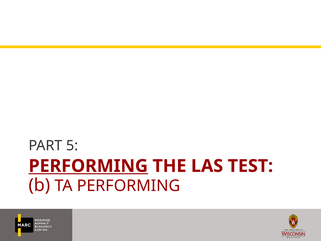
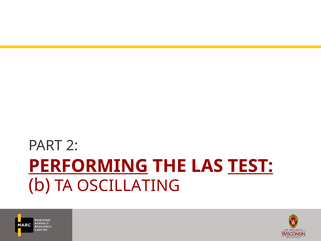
5: 5 -> 2 (72, 146)
TEST underline: none -> present (250, 166)
TA PERFORMING: PERFORMING -> OSCILLATING (128, 186)
